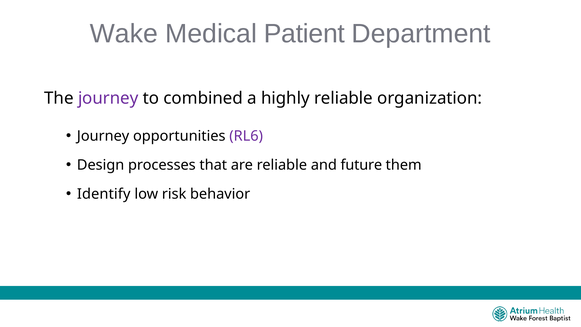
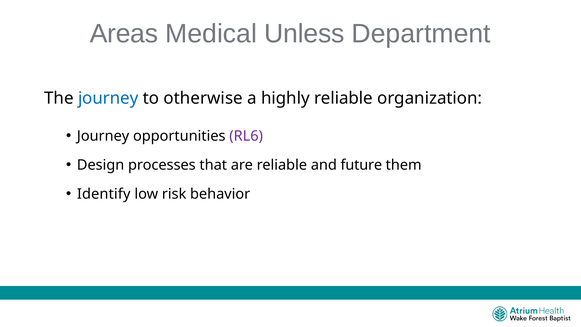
Wake: Wake -> Areas (124, 34)
Patient: Patient -> Unless (304, 34)
journey colour: purple -> blue (108, 98)
combined: combined -> otherwise (203, 98)
